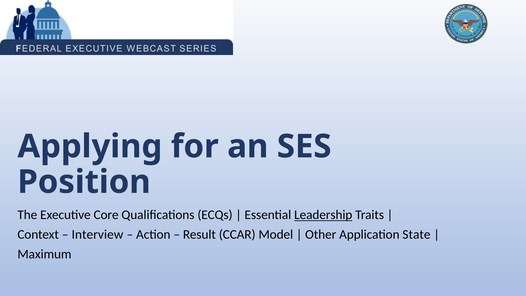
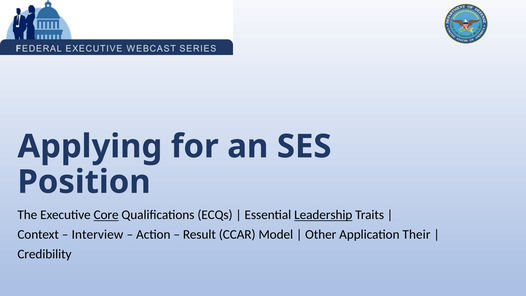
Core underline: none -> present (106, 215)
State: State -> Their (416, 235)
Maximum: Maximum -> Credibility (44, 254)
